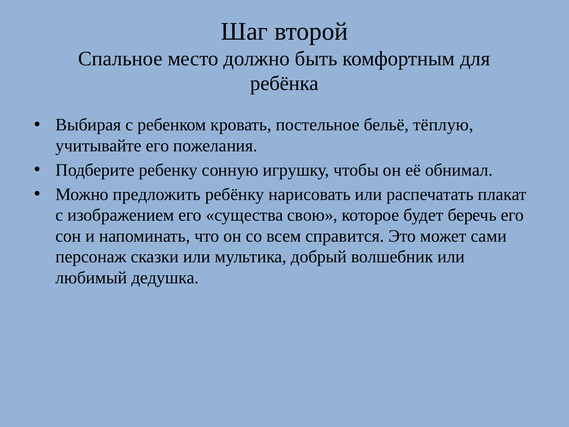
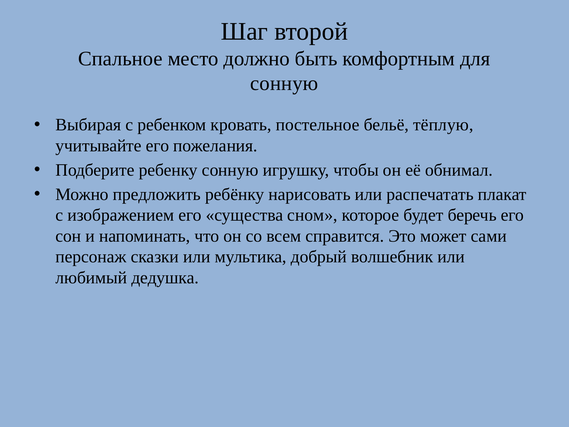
ребёнка: ребёнка -> сонную (284, 83)
свою: свою -> сном (312, 215)
